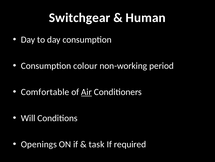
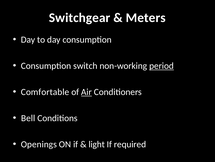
Human: Human -> Meters (146, 18)
colour: colour -> switch (85, 66)
period underline: none -> present (162, 66)
Will: Will -> Bell (28, 118)
task: task -> light (97, 144)
